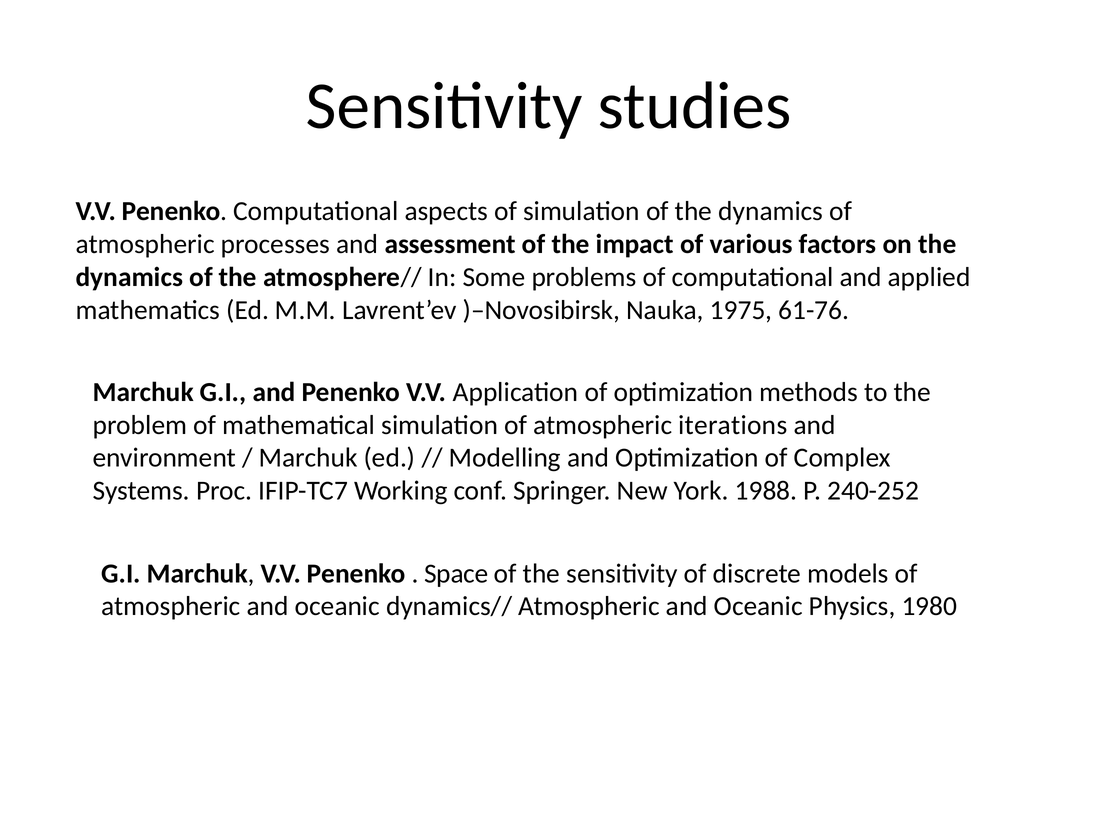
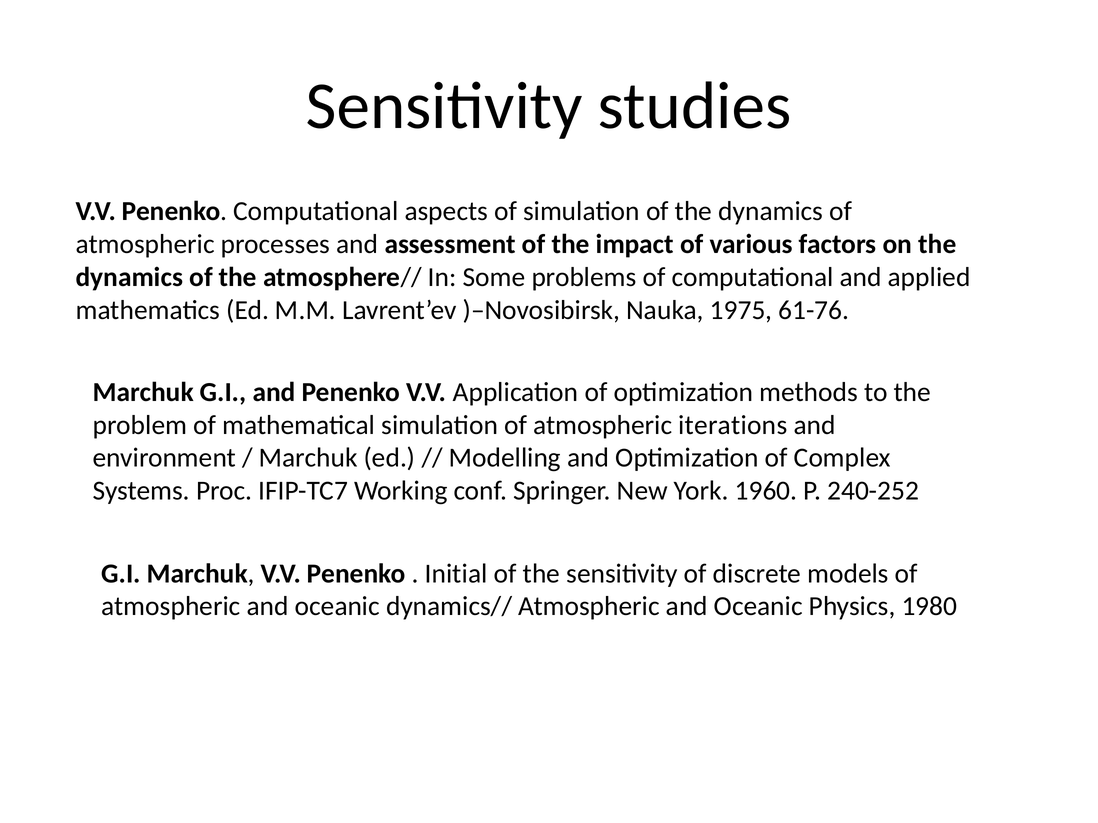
1988: 1988 -> 1960 (766, 491)
Space: Space -> Initial (456, 574)
